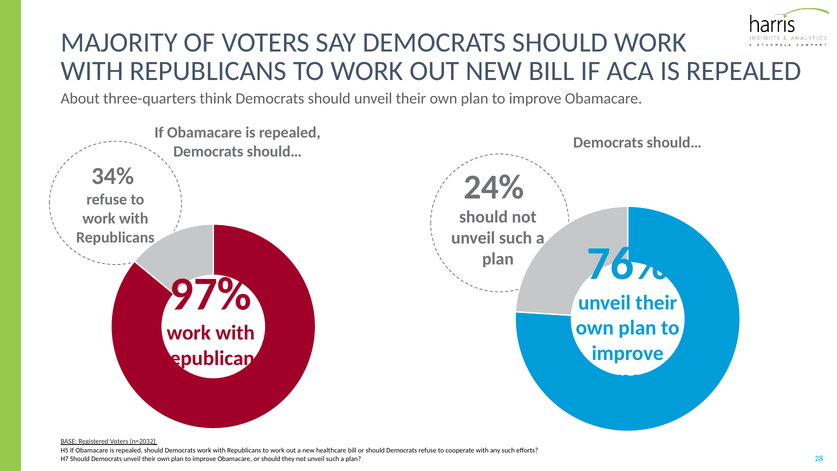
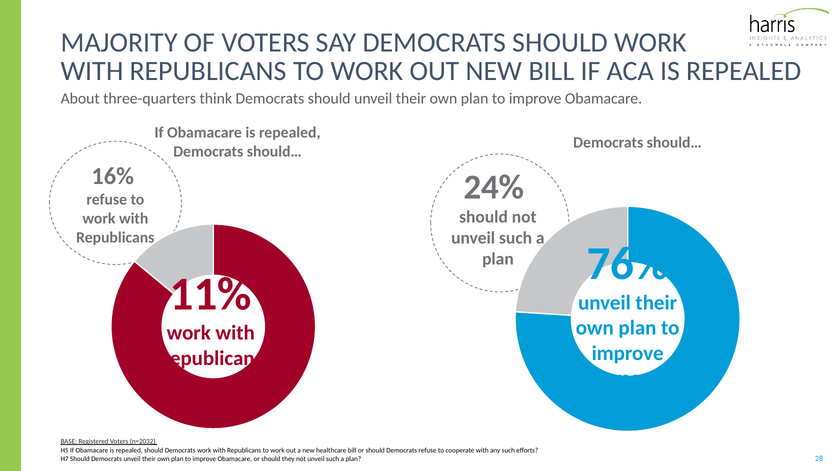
34%: 34% -> 16% (113, 176)
97%: 97% -> 11% (211, 294)
